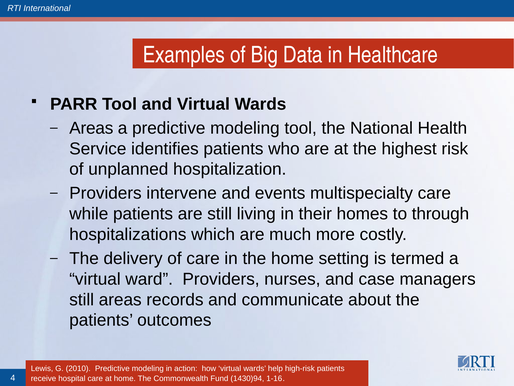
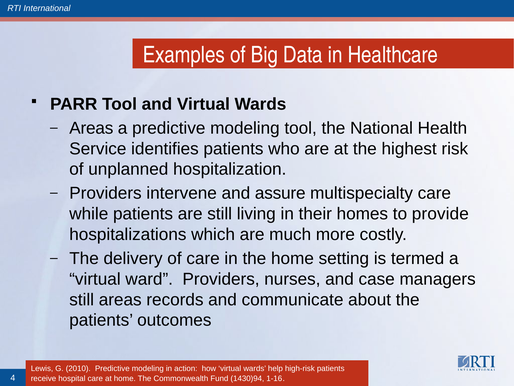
events: events -> assure (280, 193)
through: through -> provide (440, 214)
